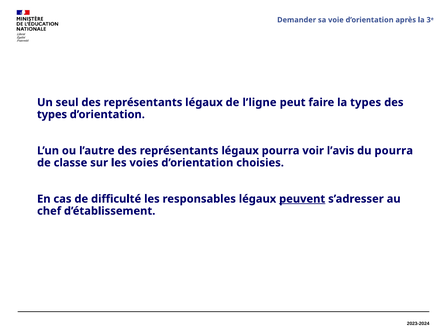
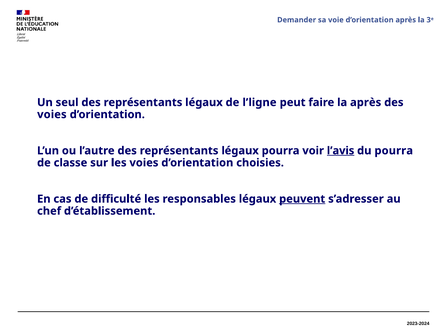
la types: types -> après (366, 102)
types: types -> voies (52, 115)
l’avis underline: none -> present (341, 151)
